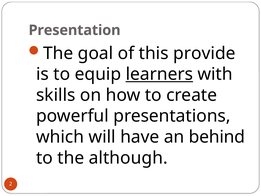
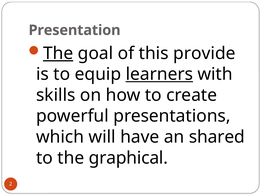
The underline: none -> present (58, 53)
behind: behind -> shared (217, 137)
although: although -> graphical (128, 158)
